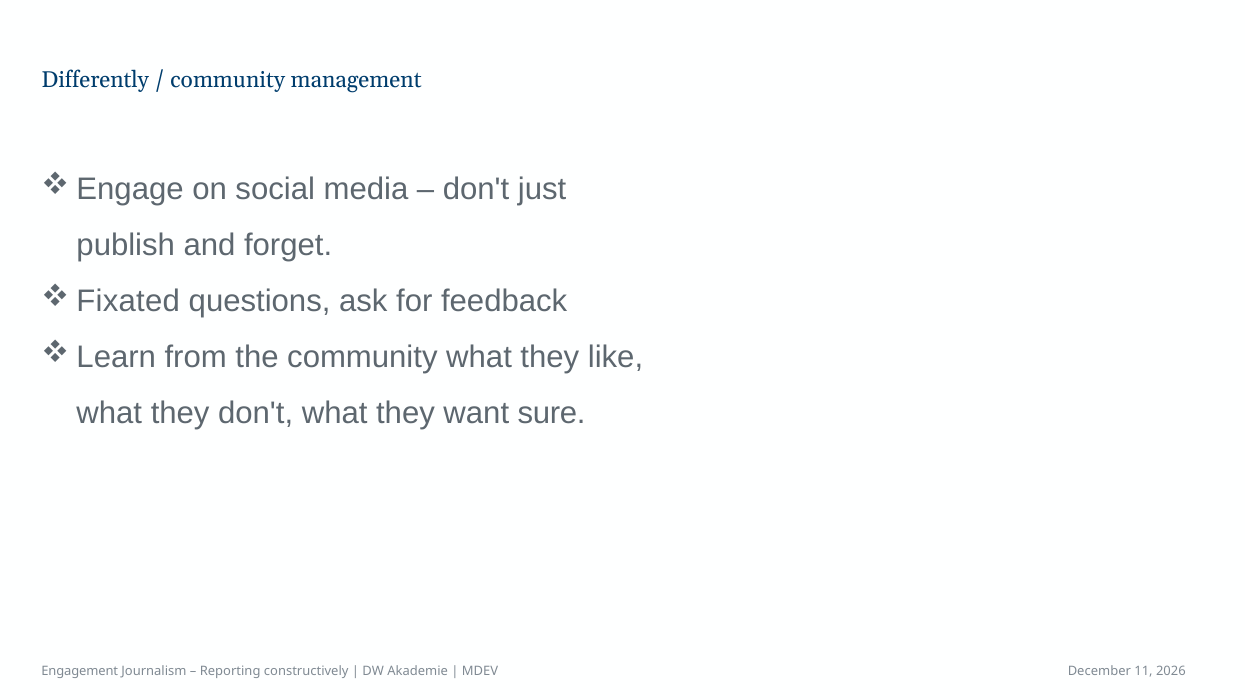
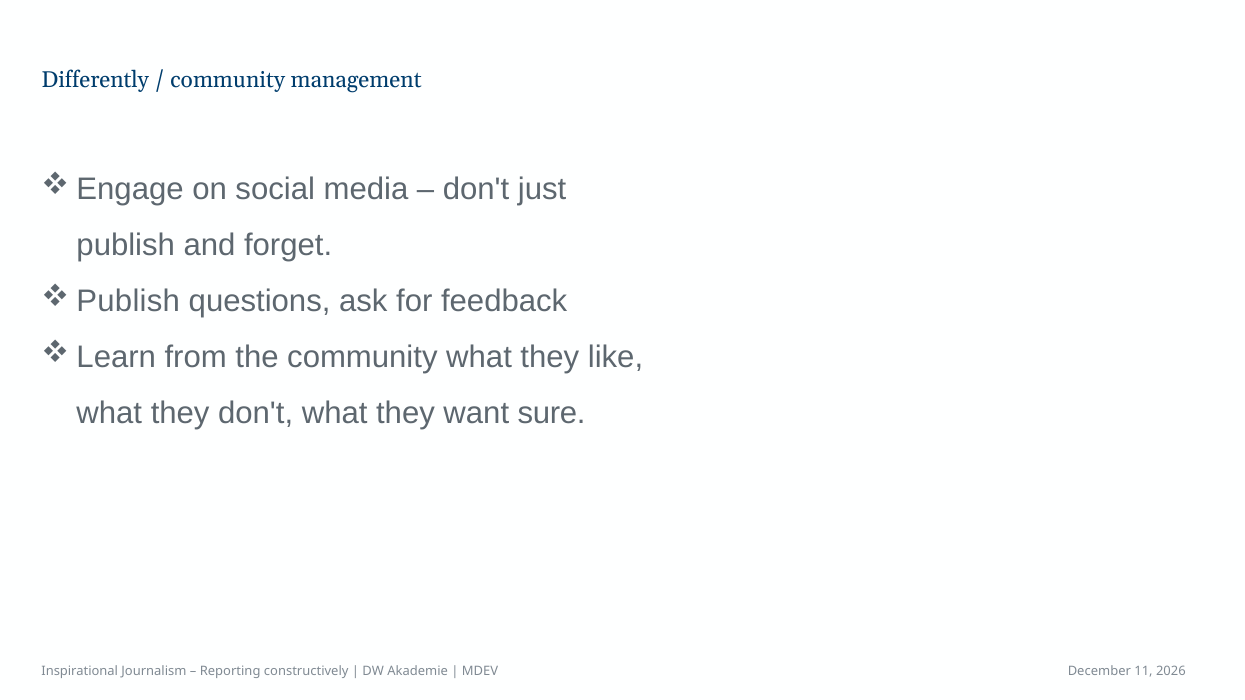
Fixated: Fixated -> Publish (128, 301)
Engagement: Engagement -> Inspirational (80, 672)
